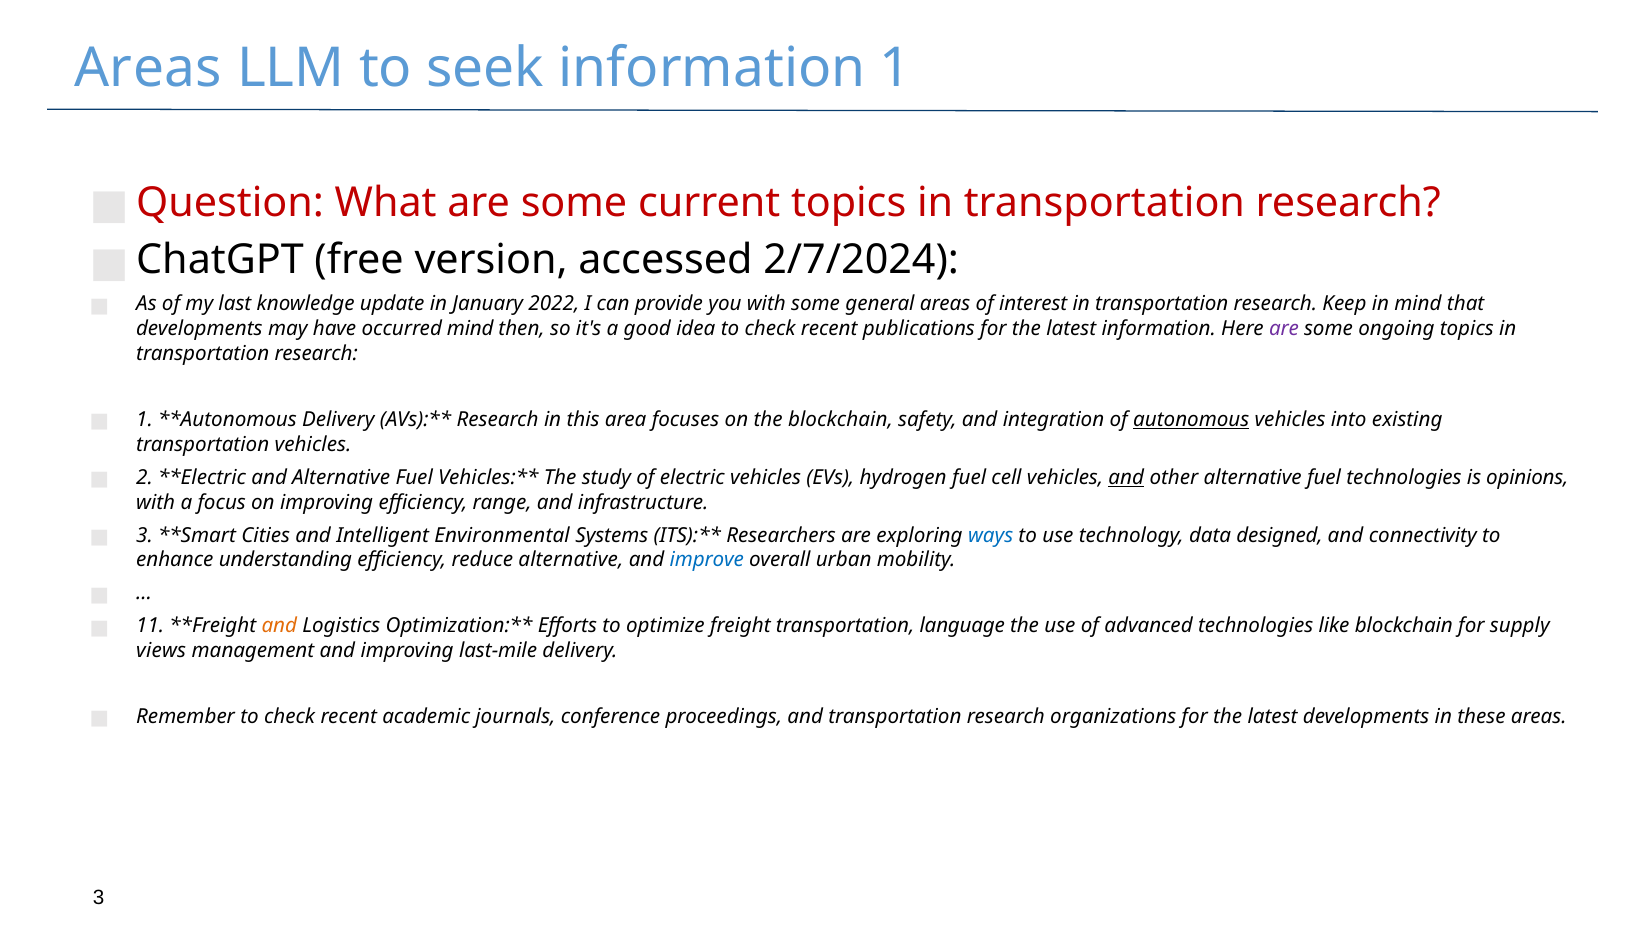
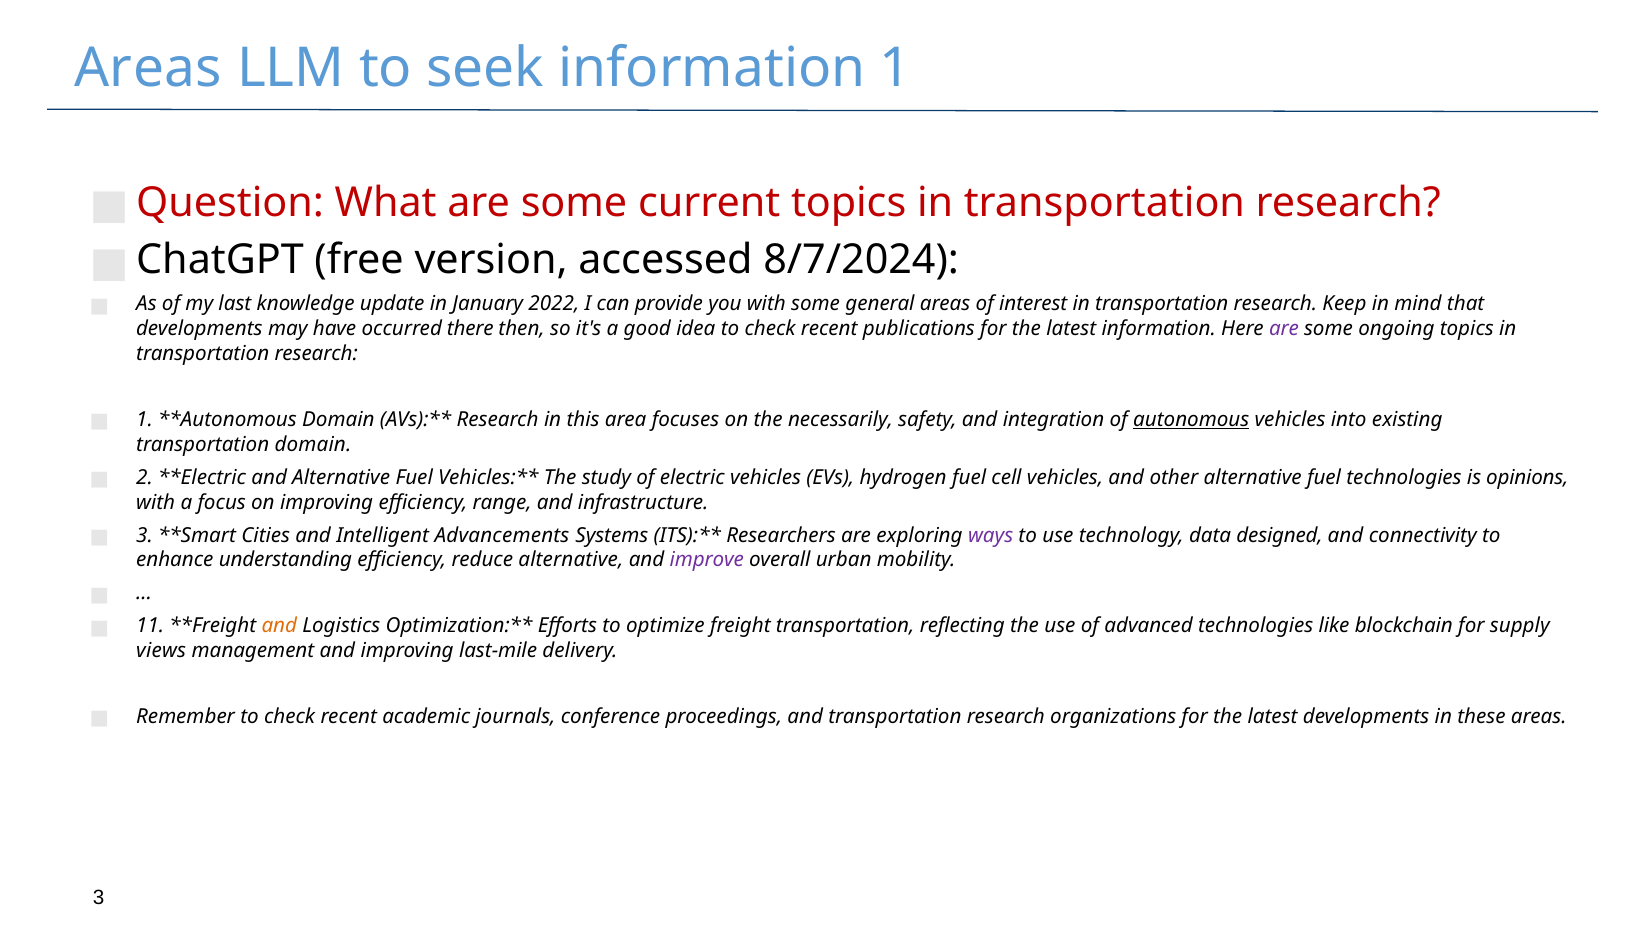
2/7/2024: 2/7/2024 -> 8/7/2024 (861, 260)
occurred mind: mind -> there (470, 329)
Delivery: Delivery -> Domain (338, 420)
the blockchain: blockchain -> necessarily (840, 420)
transportation vehicles: vehicles -> domain (313, 444)
and underline: present -> none (1126, 477)
Environmental: Environmental -> Advancements (502, 535)
ways colour: blue -> purple (991, 535)
improve colour: blue -> purple (707, 560)
language: language -> reflecting (962, 626)
